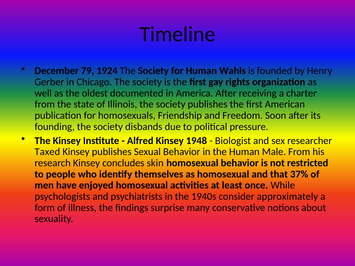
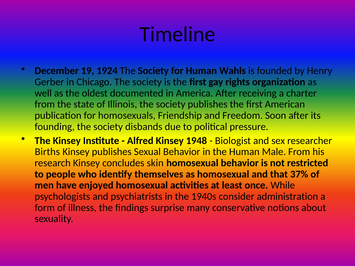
79: 79 -> 19 (88, 71)
Taxed: Taxed -> Births (47, 152)
approximately: approximately -> administration (287, 197)
